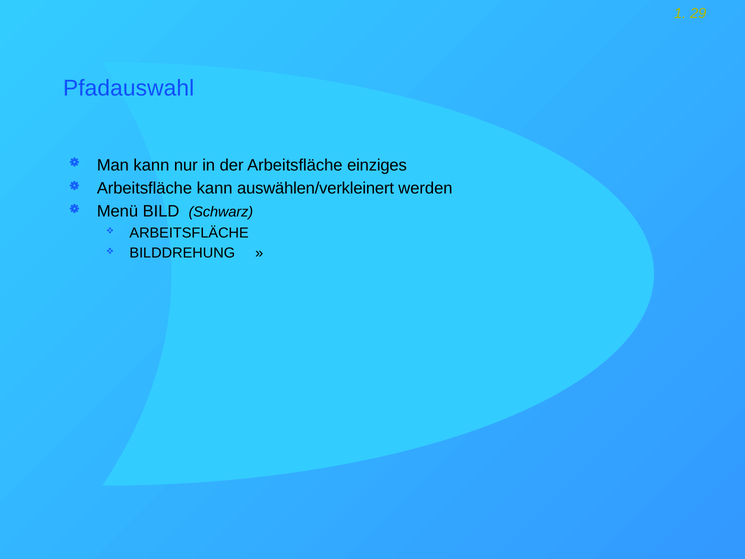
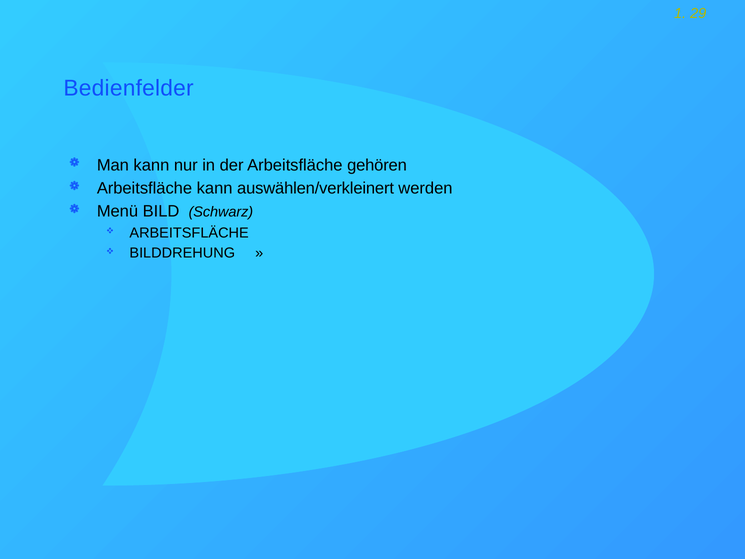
Pfadauswahl: Pfadauswahl -> Bedienfelder (129, 88)
einziges: einziges -> gehören (377, 165)
